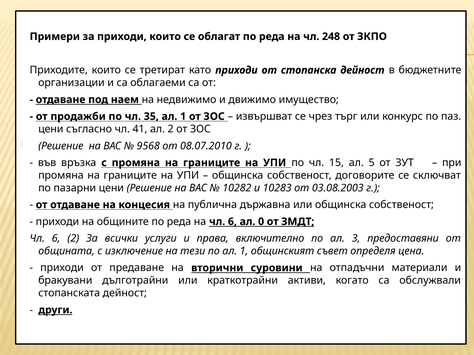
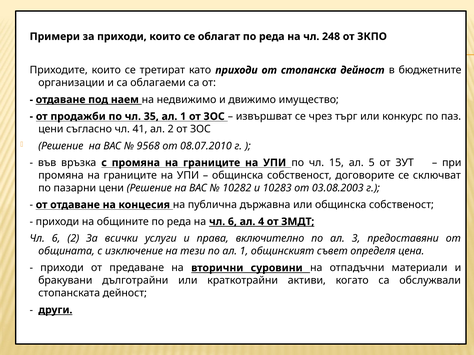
0: 0 -> 4 (261, 222)
